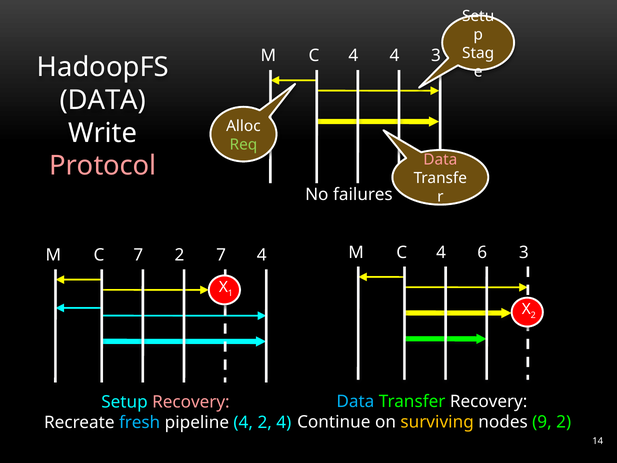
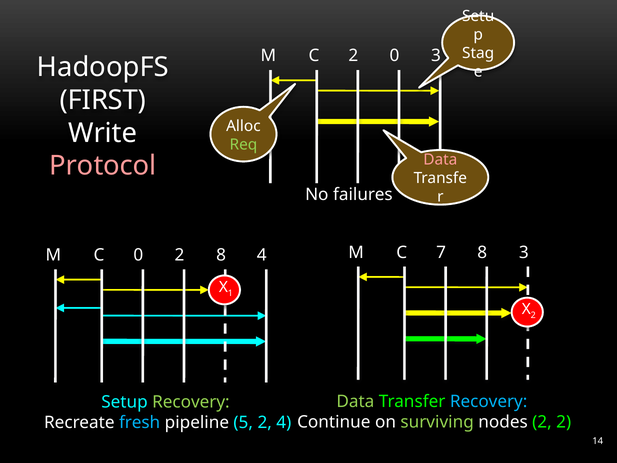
4: 4 -> 2 (353, 56)
C 4: 4 -> 0 (394, 56)
DATA: DATA -> FIRST (103, 100)
4: 4 -> 7 (441, 252)
C 6: 6 -> 8 (482, 252)
M 7: 7 -> 0 (138, 255)
2 7: 7 -> 8 (221, 255)
Data colour: light blue -> light green (355, 401)
Recovery colour: white -> light blue (489, 401)
Recovery colour: pink -> light green (191, 402)
surviving colour: yellow -> light green (437, 422)
nodes 9: 9 -> 2 (542, 422)
pipeline 4: 4 -> 5 (243, 422)
